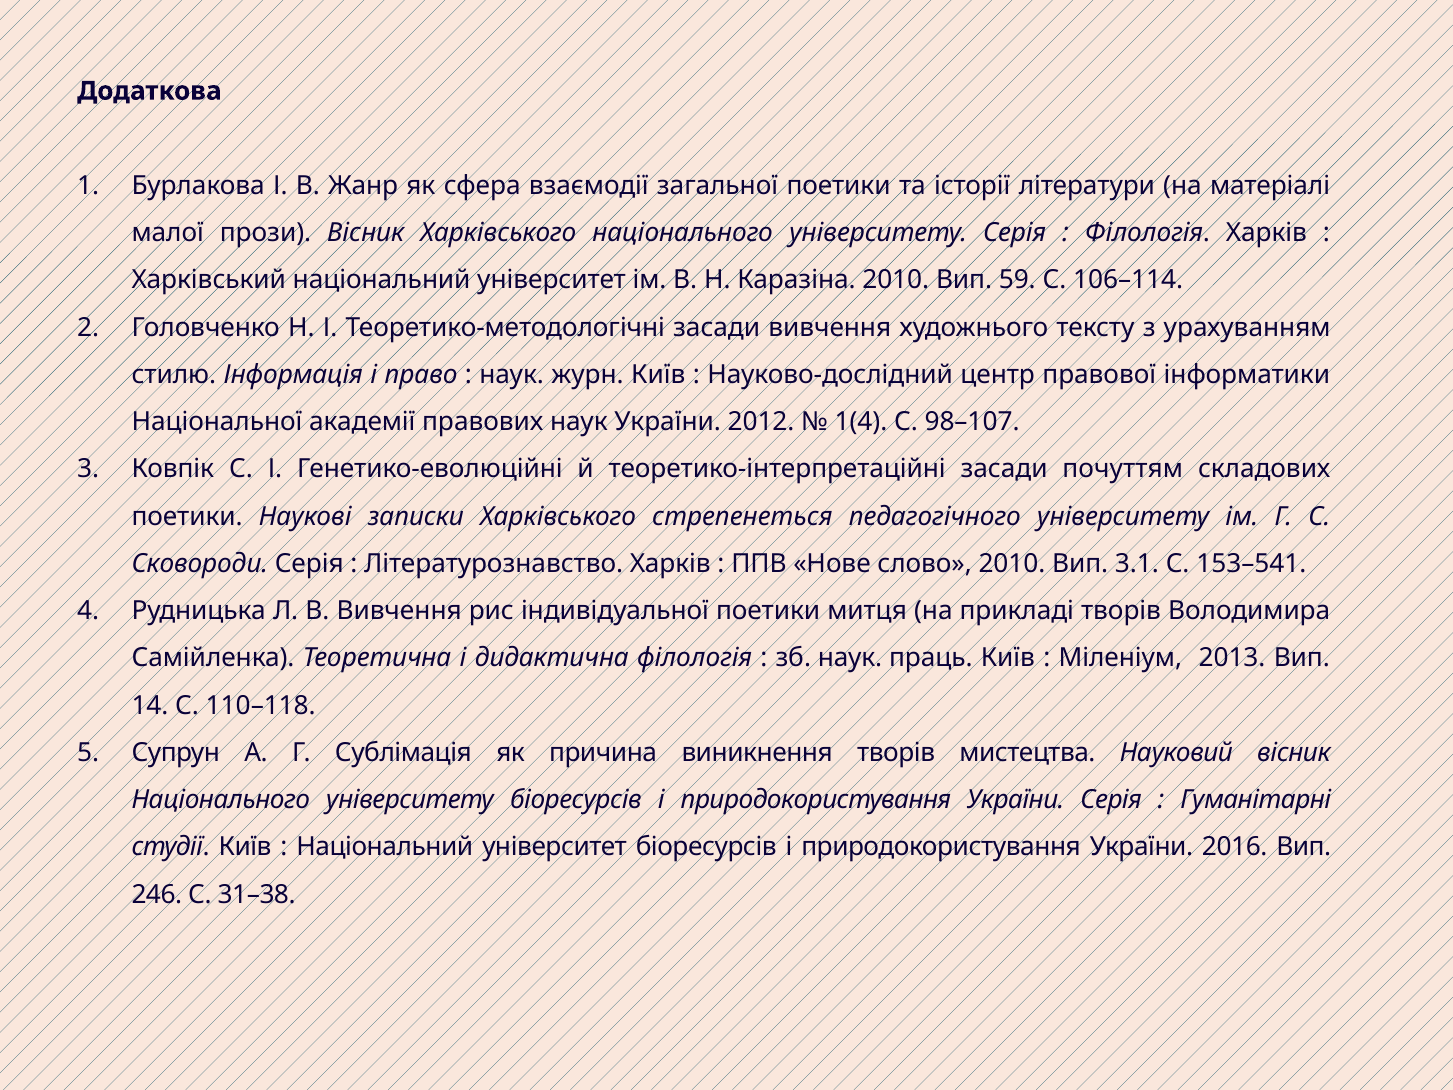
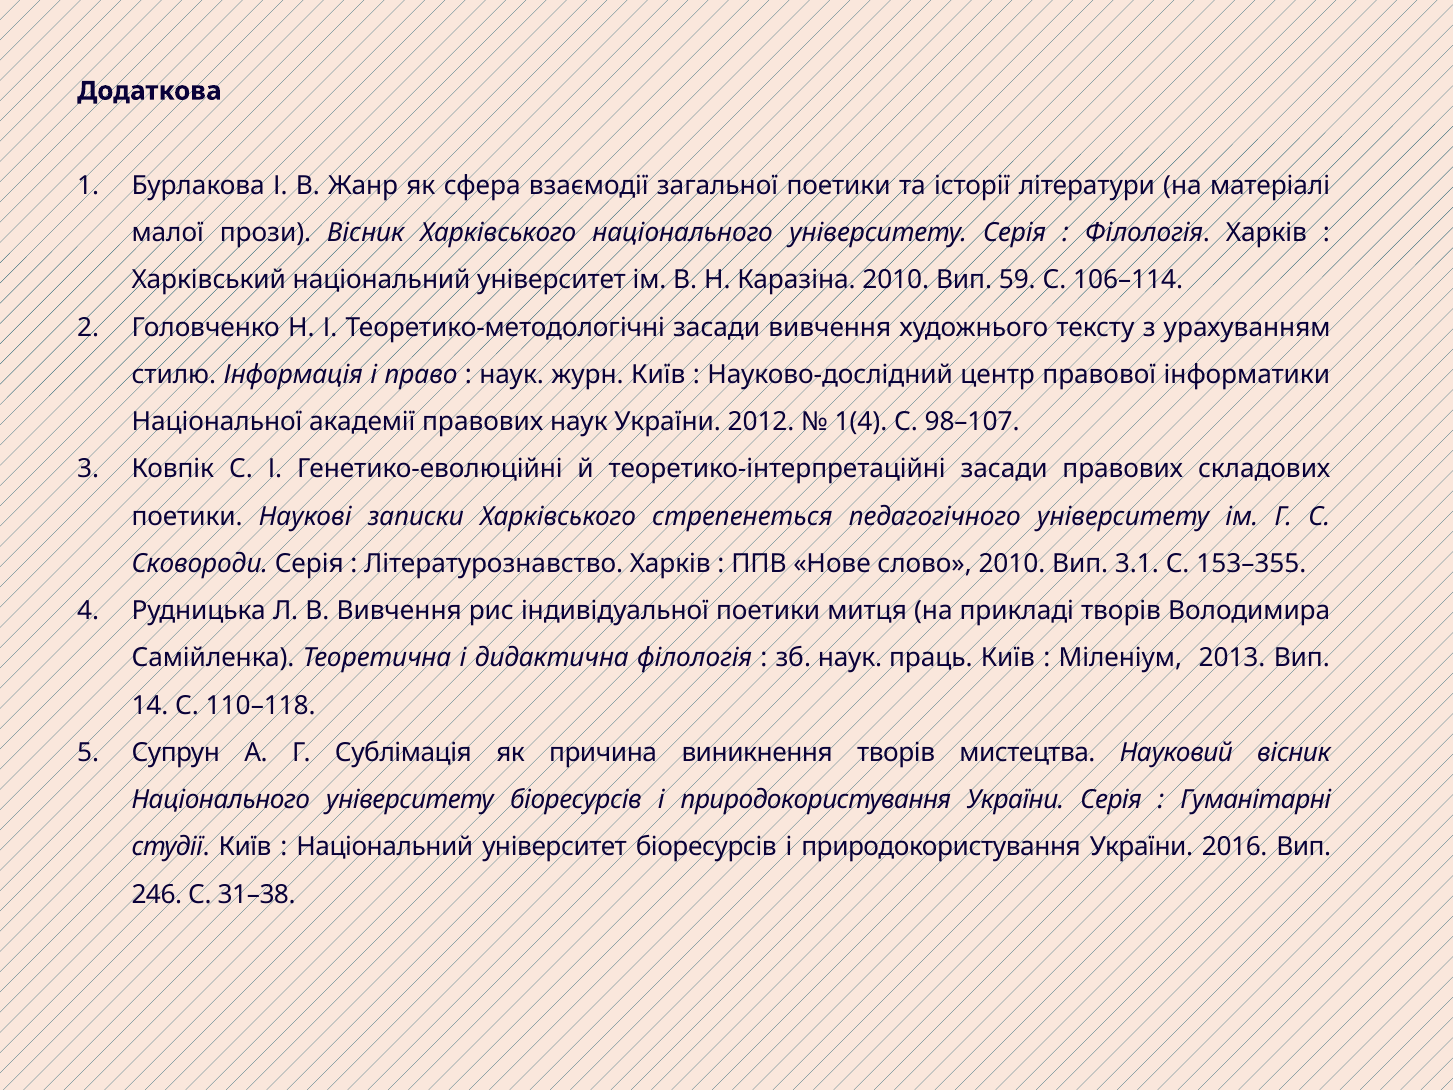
засади почуттям: почуттям -> правових (1123, 469)
153–541: 153–541 -> 153–355 (1251, 564)
